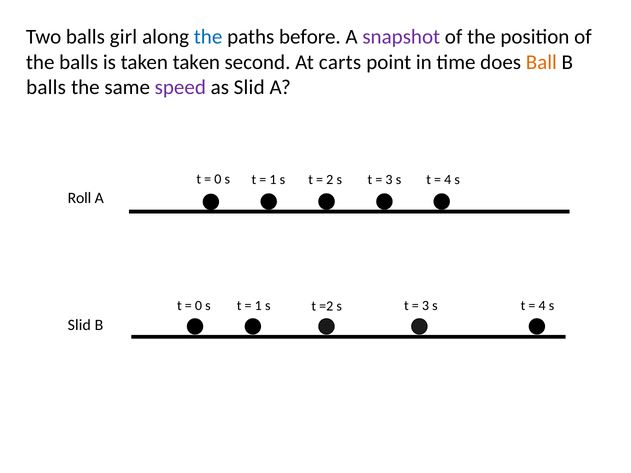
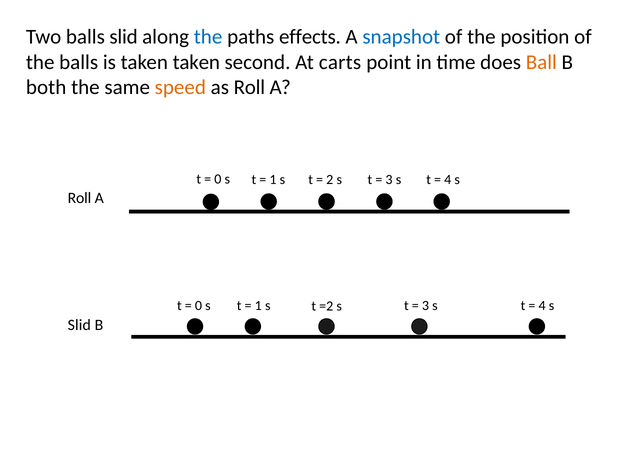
balls girl: girl -> slid (124, 37)
before: before -> effects (310, 37)
snapshot colour: purple -> blue (401, 37)
balls: balls -> both (46, 87)
speed colour: purple -> orange (180, 87)
as Slid: Slid -> Roll (249, 87)
